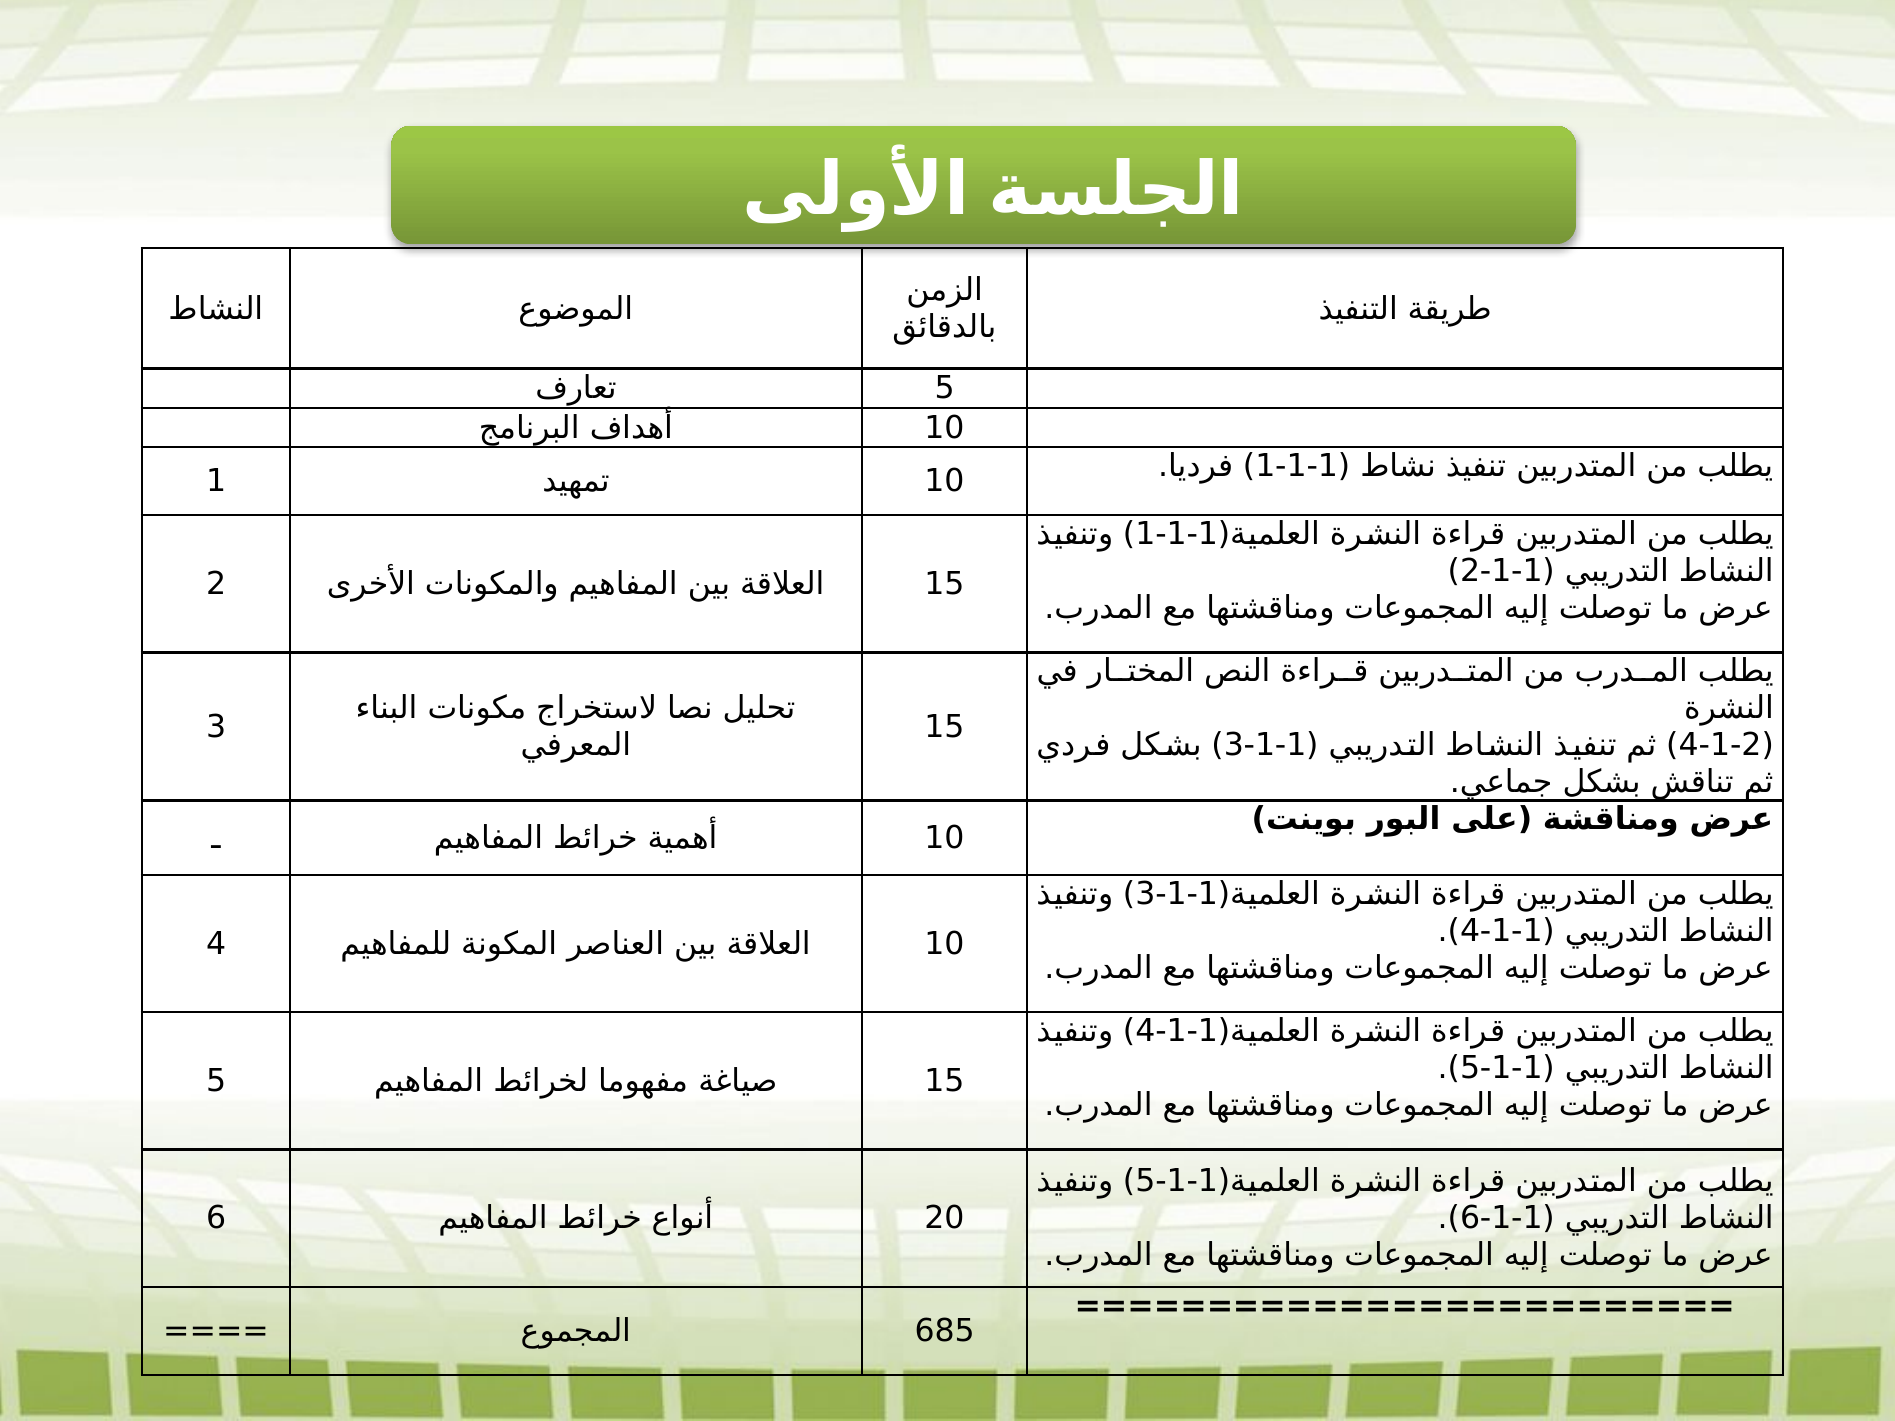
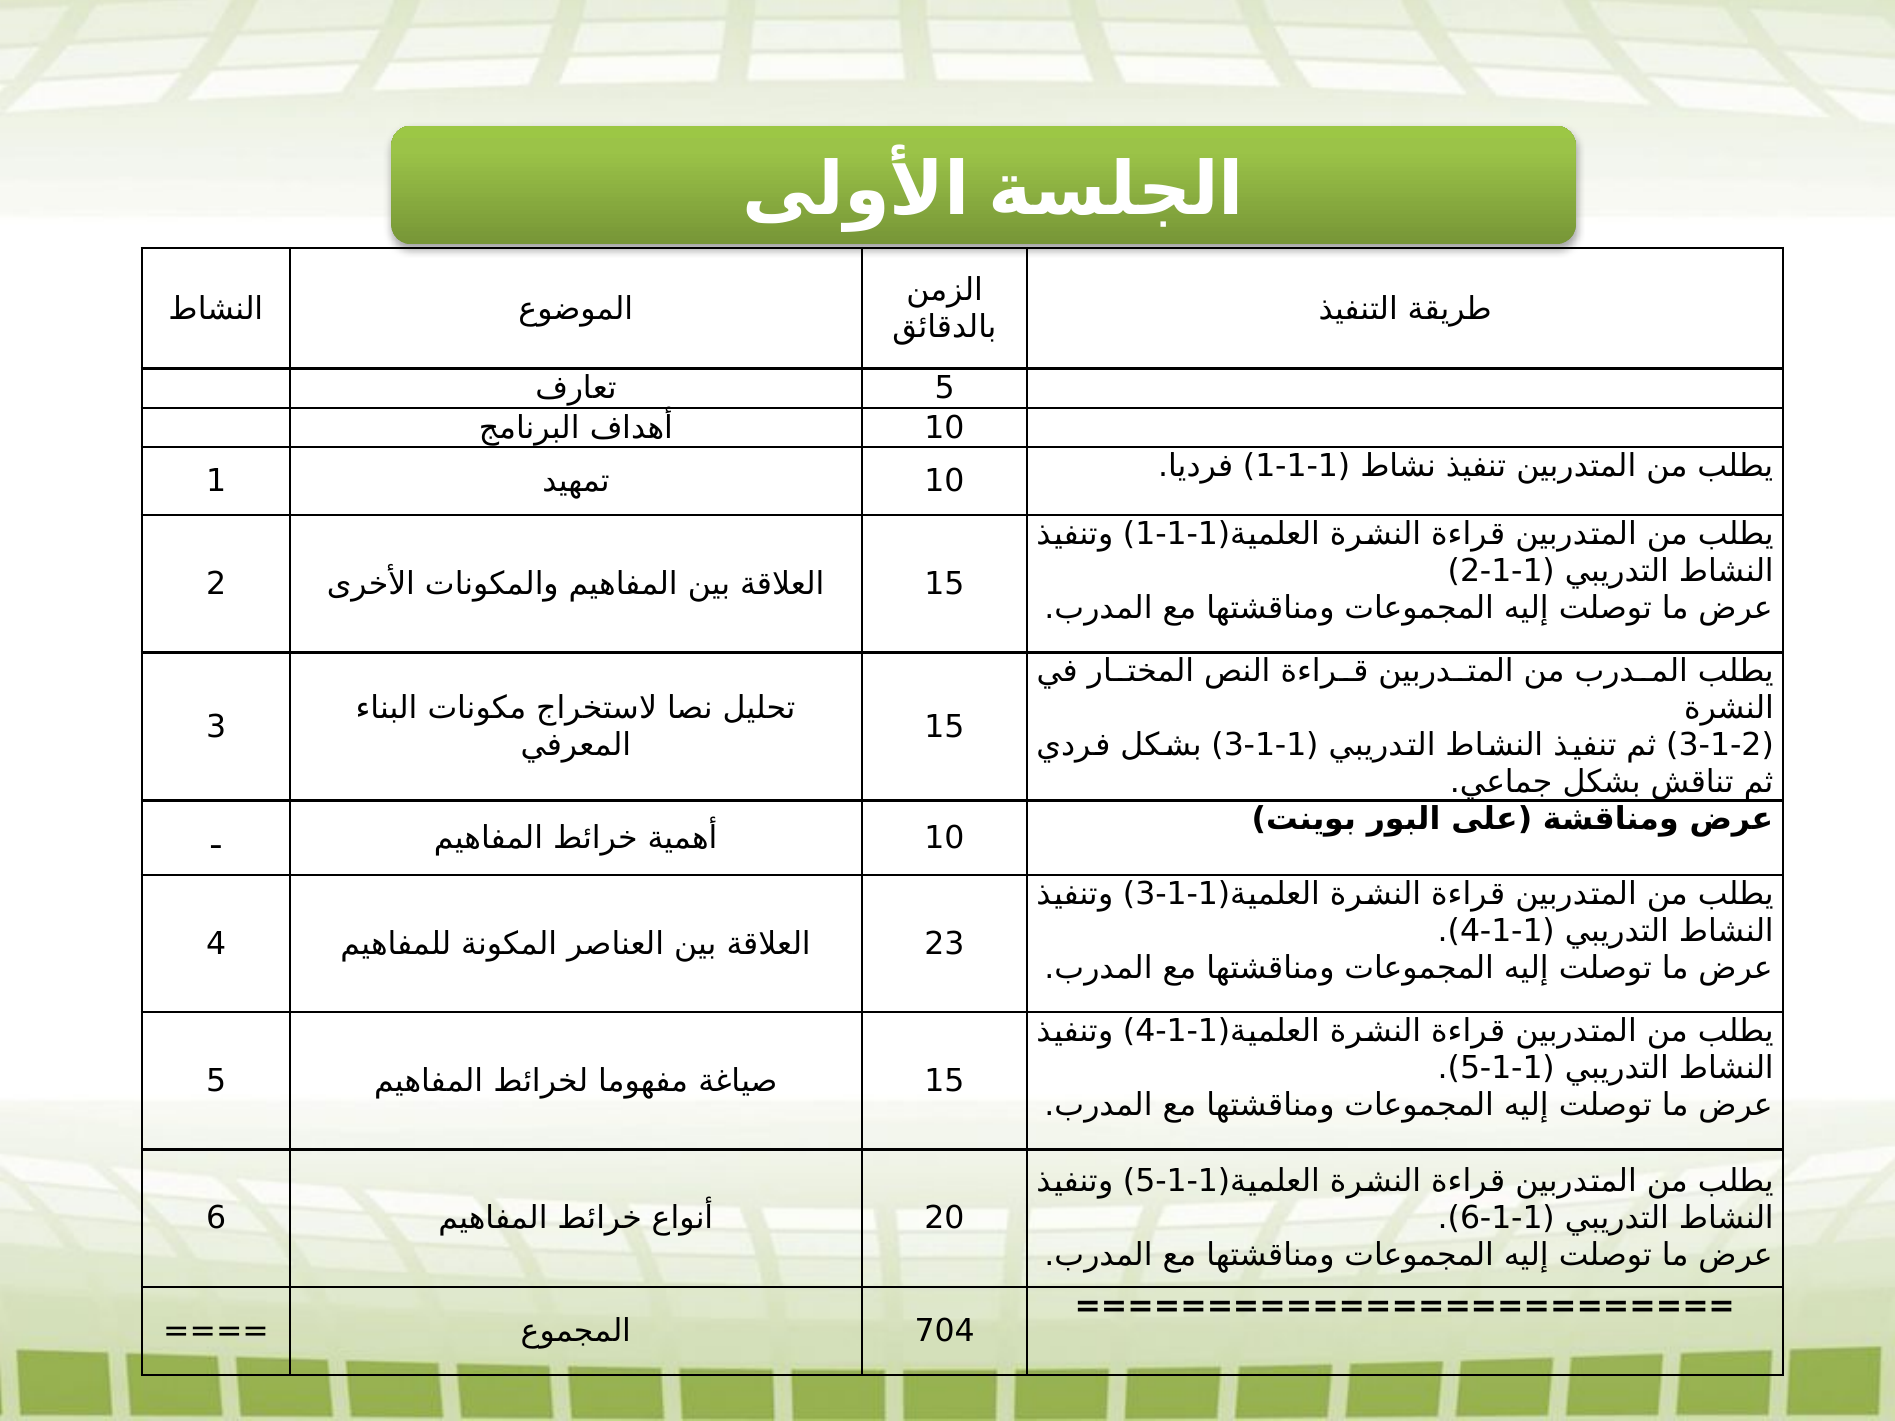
4-1-2: 4-1-2 -> 3-1-2 (1720, 746)
10: 10 -> 23 (944, 944)
685: 685 -> 704 (945, 1332)
